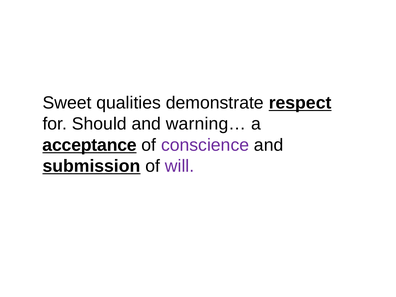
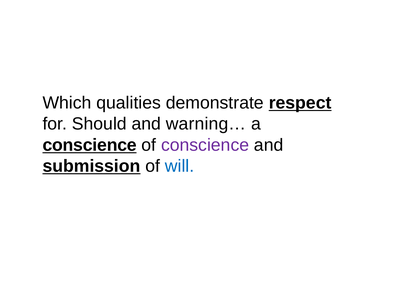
Sweet: Sweet -> Which (67, 103)
acceptance: acceptance -> conscience (90, 145)
will colour: purple -> blue (180, 166)
